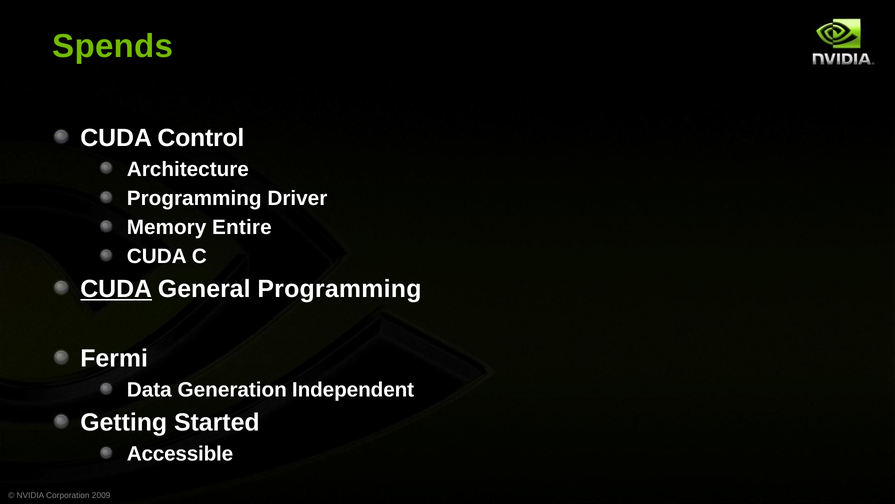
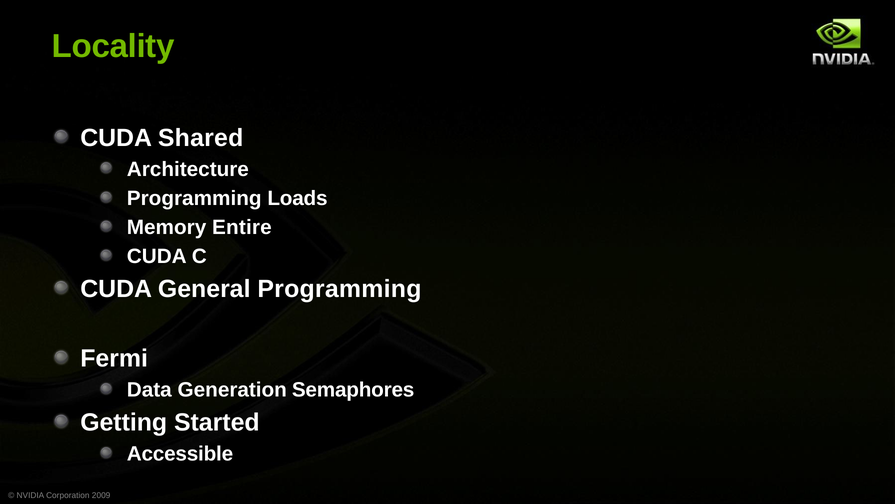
Spends: Spends -> Locality (113, 46)
Control: Control -> Shared (201, 138)
Driver: Driver -> Loads (297, 198)
CUDA underline: present -> none (116, 289)
Independent: Independent -> Semaphores (353, 389)
